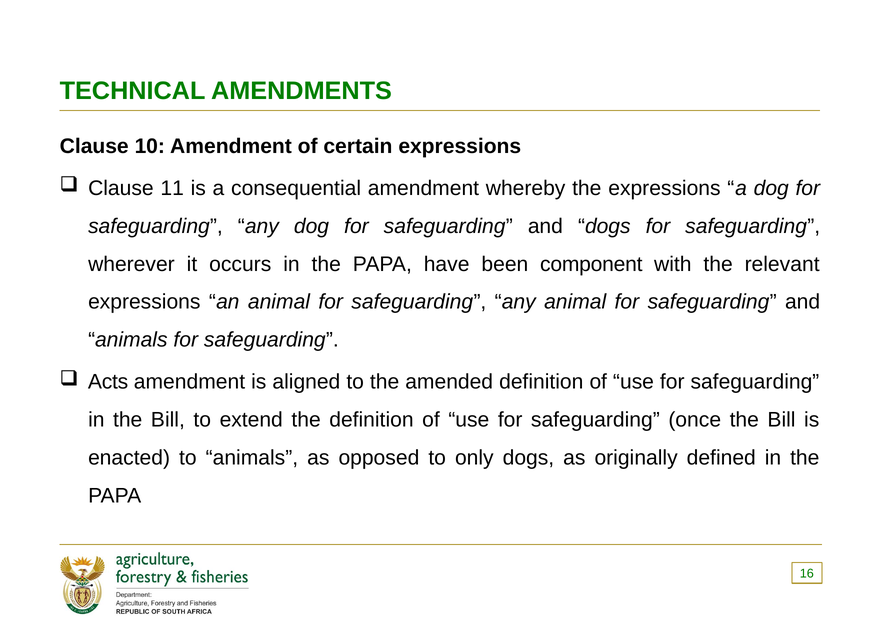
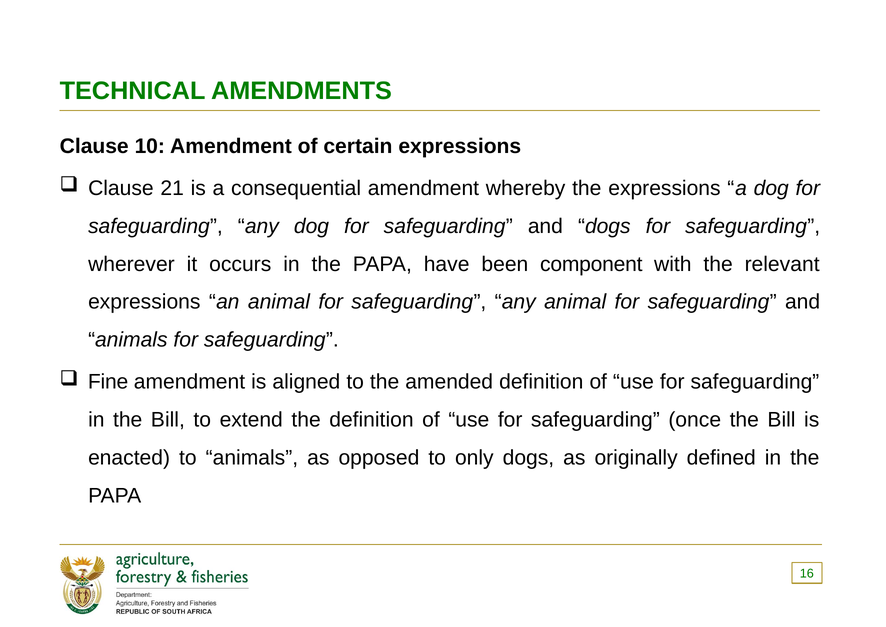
11: 11 -> 21 (172, 188)
Acts: Acts -> Fine (108, 382)
